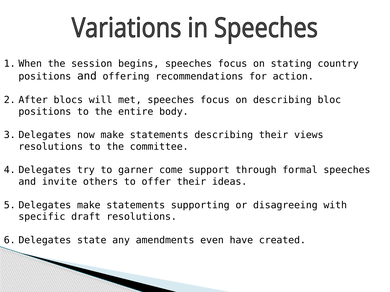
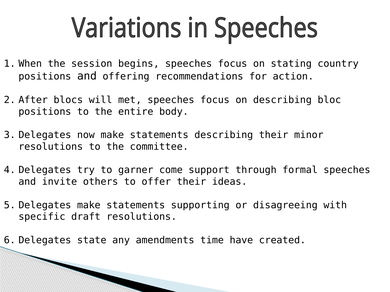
views: views -> minor (309, 135)
even: even -> time (212, 241)
